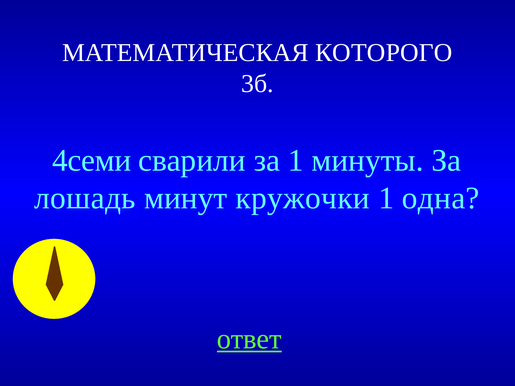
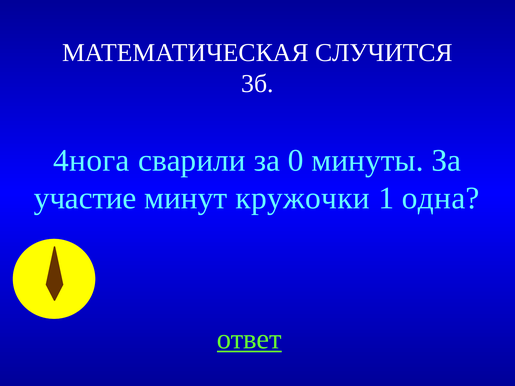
КОТОРОГО: КОТОРОГО -> СЛУЧИТСЯ (384, 53)
4семи: 4семи -> 4нога (91, 160)
за 1: 1 -> 0 (296, 160)
лошадь: лошадь -> участие (85, 198)
